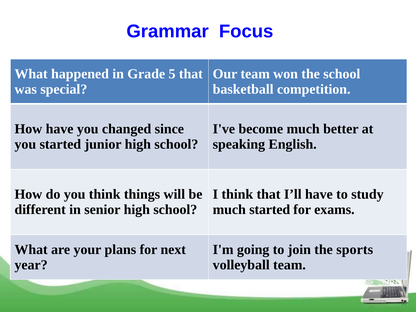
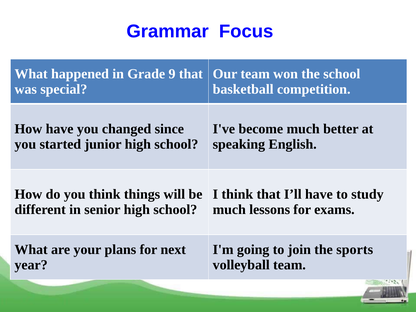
5: 5 -> 9 (172, 74)
much started: started -> lessons (270, 210)
